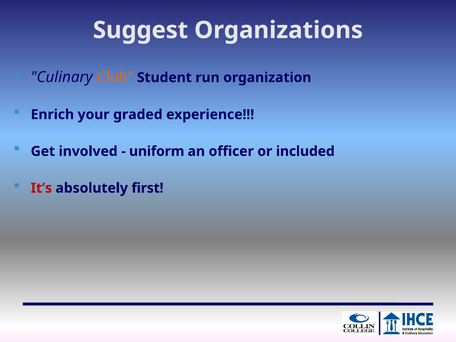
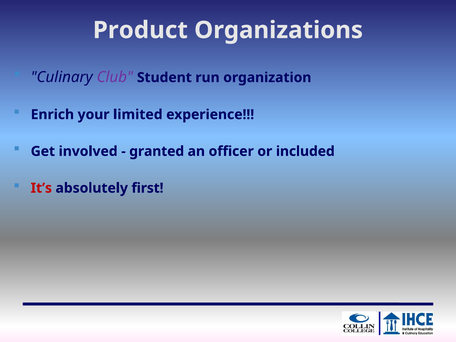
Suggest: Suggest -> Product (140, 30)
Club colour: orange -> purple (115, 77)
graded: graded -> limited (138, 115)
uniform: uniform -> granted (157, 151)
